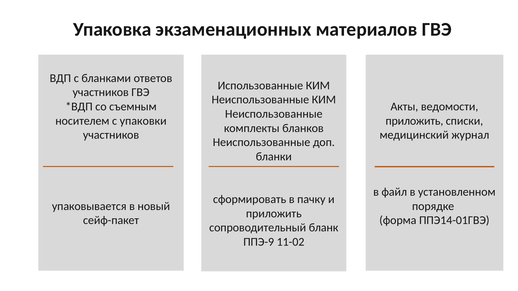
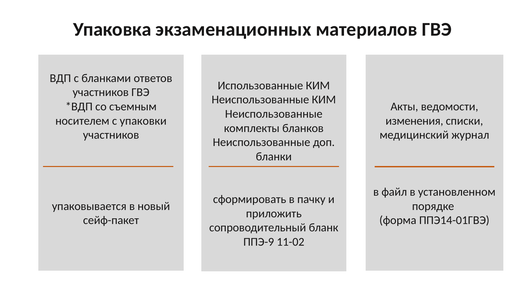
приложить: приложить -> изменения (414, 121)
